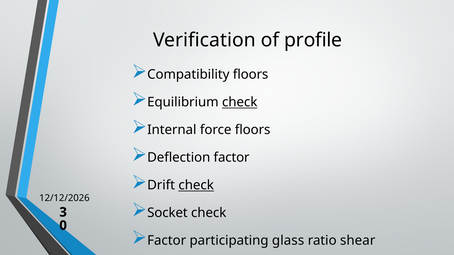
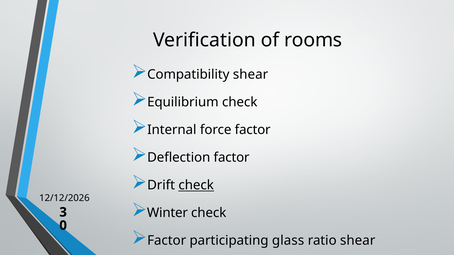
profile: profile -> rooms (313, 40)
Compatibility floors: floors -> shear (251, 75)
check underline: present -> none (240, 102)
force floors: floors -> factor (253, 130)
Socket: Socket -> Winter (167, 213)
